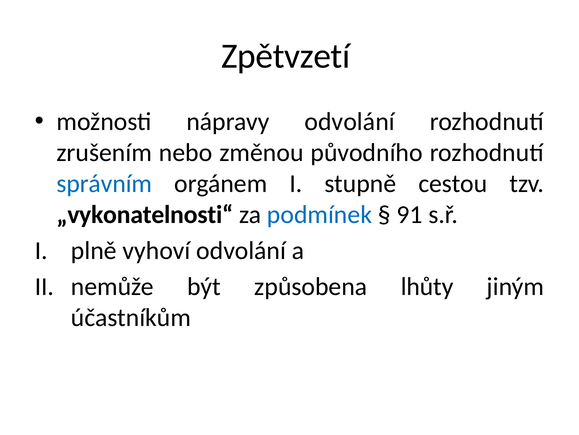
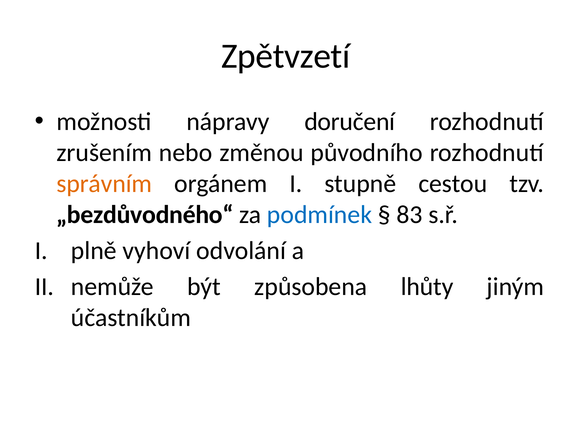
nápravy odvolání: odvolání -> doručení (350, 121)
správním colour: blue -> orange (104, 183)
„vykonatelnosti“: „vykonatelnosti“ -> „bezdůvodného“ (145, 214)
91: 91 -> 83 (410, 214)
